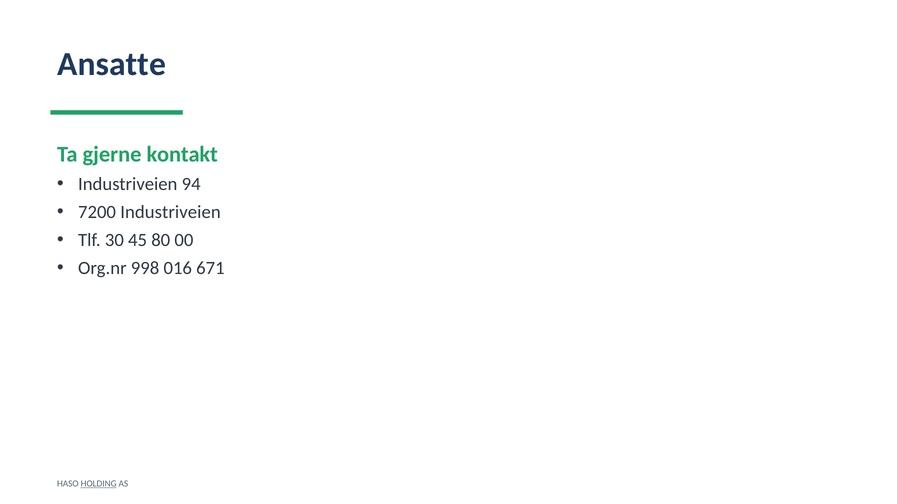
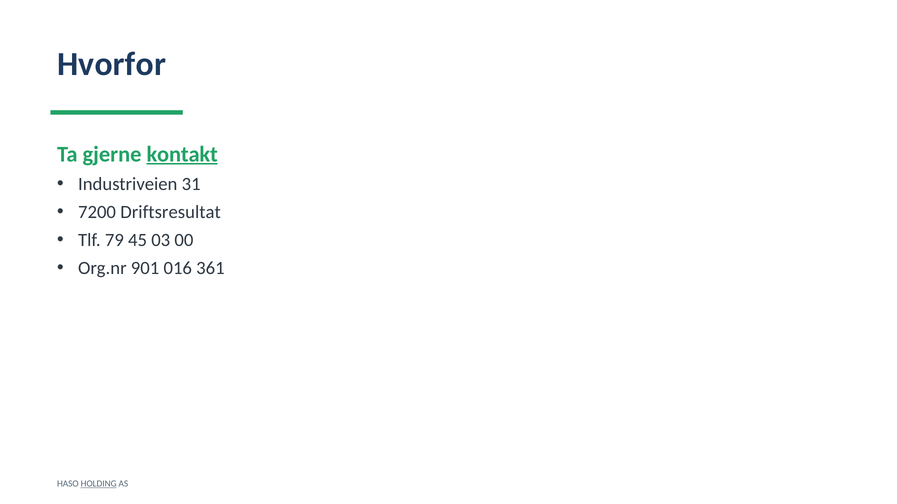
Ansatte: Ansatte -> Hvorfor (112, 64)
kontakt underline: none -> present (182, 154)
94: 94 -> 31 (191, 184)
7200 Industriveien: Industriveien -> Driftsresultat (171, 212)
30: 30 -> 79 (114, 241)
80: 80 -> 03 (161, 241)
998: 998 -> 901 (145, 269)
671: 671 -> 361 (210, 269)
